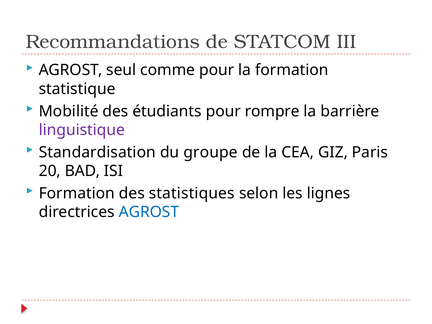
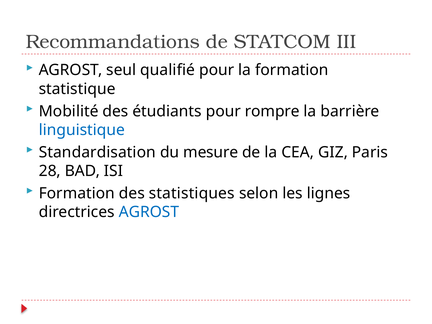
comme: comme -> qualifié (168, 70)
linguistique colour: purple -> blue (82, 130)
groupe: groupe -> mesure (211, 152)
20: 20 -> 28 (50, 171)
